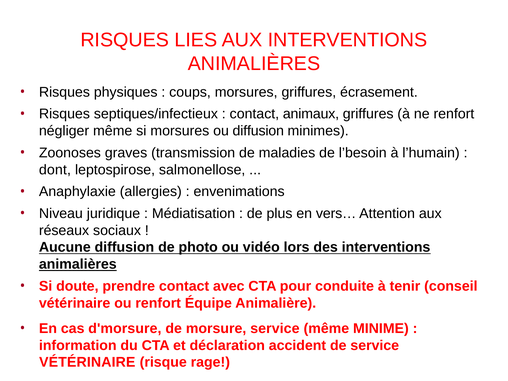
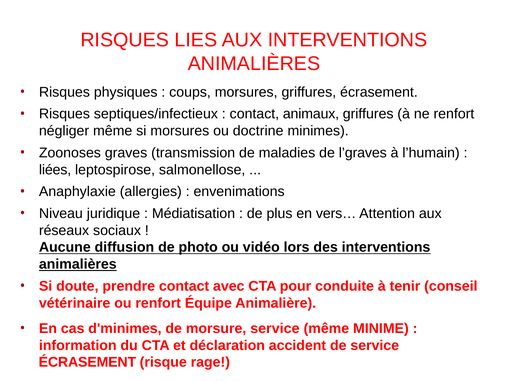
ou diffusion: diffusion -> doctrine (258, 131)
l’besoin: l’besoin -> l’graves (363, 153)
dont: dont -> liées (55, 170)
d'morsure: d'morsure -> d'minimes (125, 328)
VÉTÉRINAIRE: VÉTÉRINAIRE -> ÉCRASEMENT (87, 362)
